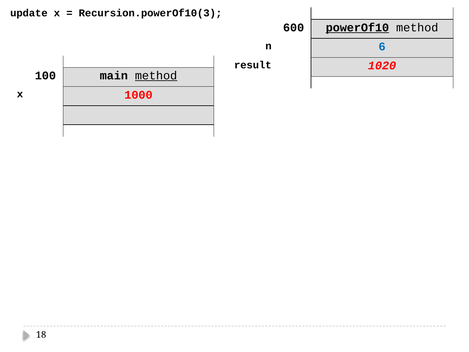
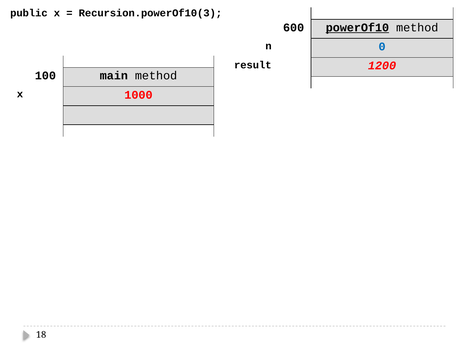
update: update -> public (29, 13)
6: 6 -> 0 (382, 47)
1020: 1020 -> 1200 (382, 66)
method underline: present -> none (156, 76)
